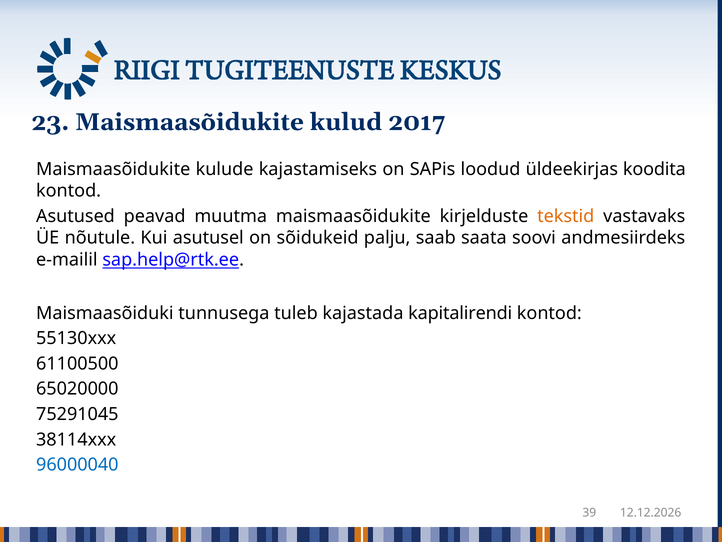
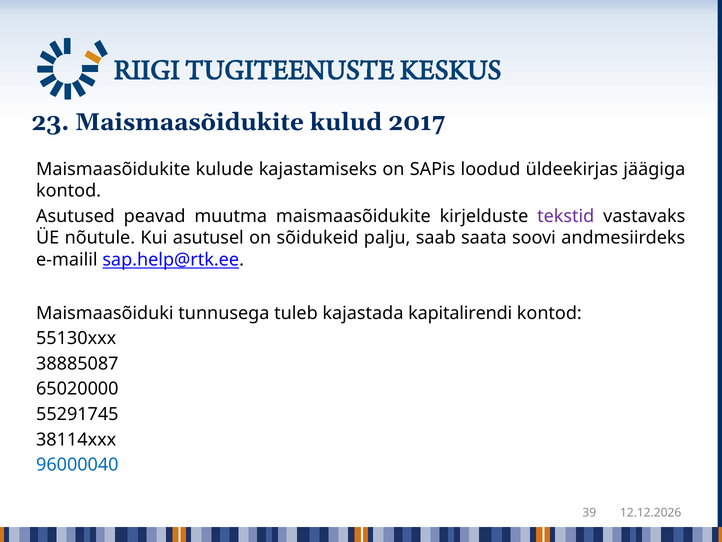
koodita: koodita -> jäägiga (654, 169)
tekstid colour: orange -> purple (566, 216)
61100500: 61100500 -> 38885087 (77, 363)
75291045: 75291045 -> 55291745 (77, 414)
